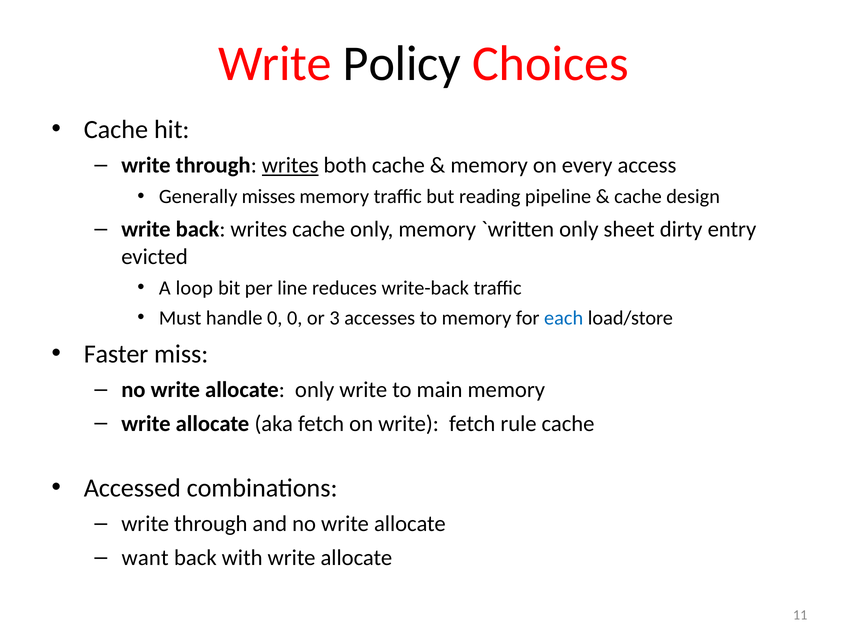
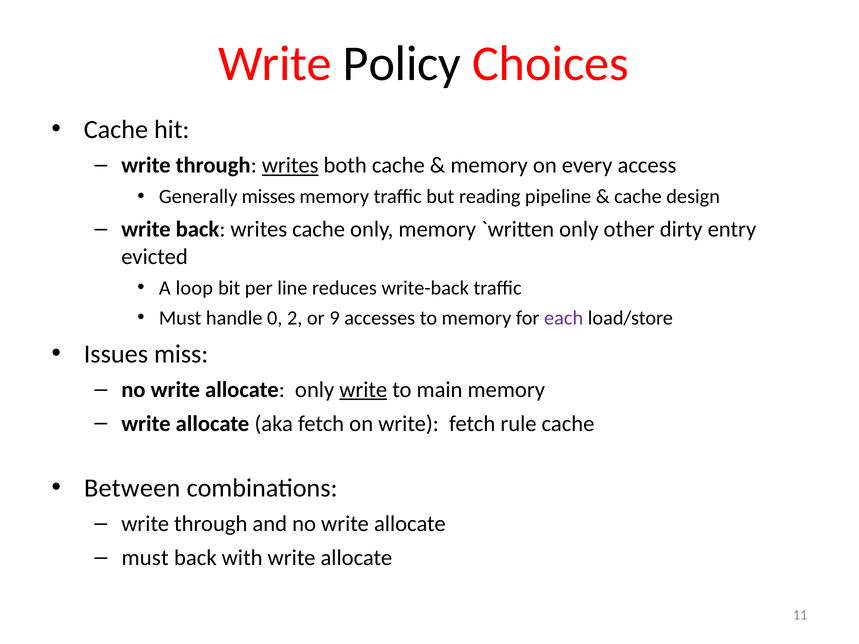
sheet: sheet -> other (629, 229)
0 0: 0 -> 2 (295, 318)
3: 3 -> 9 (335, 318)
each colour: blue -> purple (564, 318)
Faster: Faster -> Issues (116, 354)
write underline: none -> present (363, 390)
Accessed: Accessed -> Between (132, 488)
want: want -> must (145, 558)
